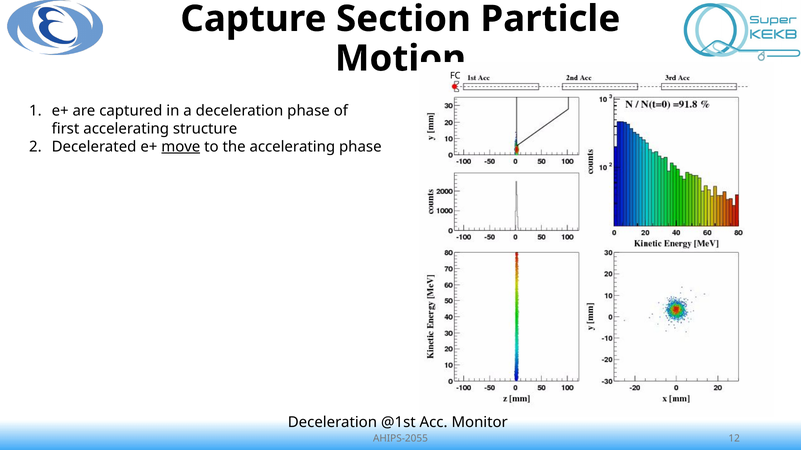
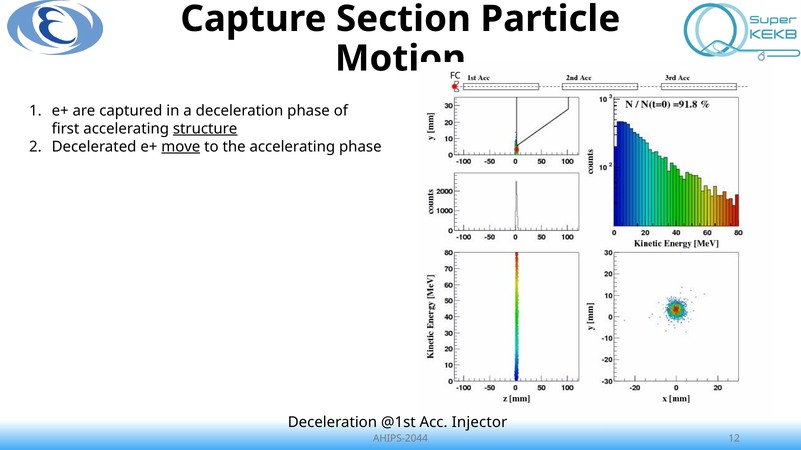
structure underline: none -> present (205, 129)
Monitor: Monitor -> Injector (480, 423)
AHIPS-2055: AHIPS-2055 -> AHIPS-2044 (400, 439)
